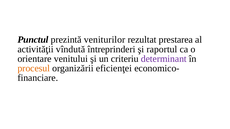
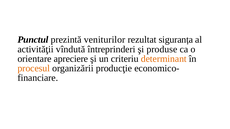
prestarea: prestarea -> siguranța (176, 40)
raportul: raportul -> produse (162, 49)
venitului: venitului -> apreciere (71, 59)
determinant colour: purple -> orange (164, 59)
eficienţei: eficienţei -> producţie (114, 68)
